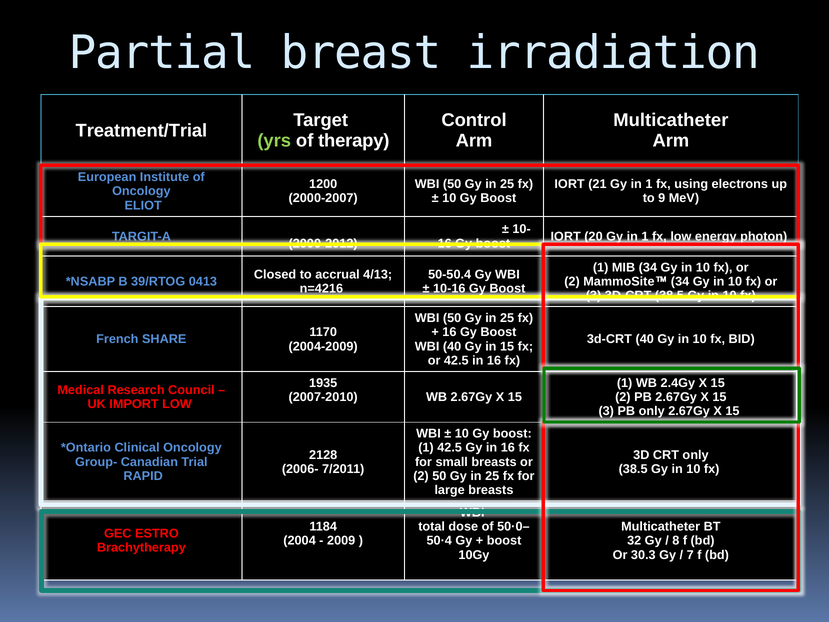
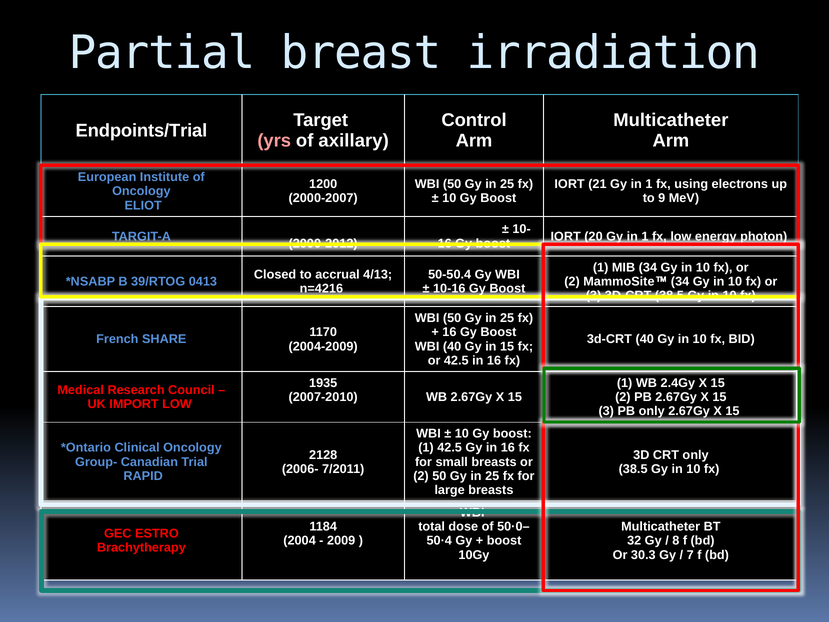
Treatment/Trial: Treatment/Trial -> Endpoints/Trial (141, 130)
yrs colour: light green -> pink (274, 141)
therapy: therapy -> axillary (354, 141)
